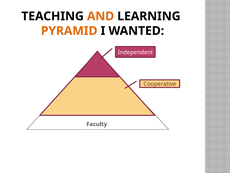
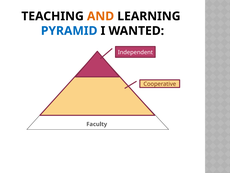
PYRAMID colour: orange -> blue (69, 31)
